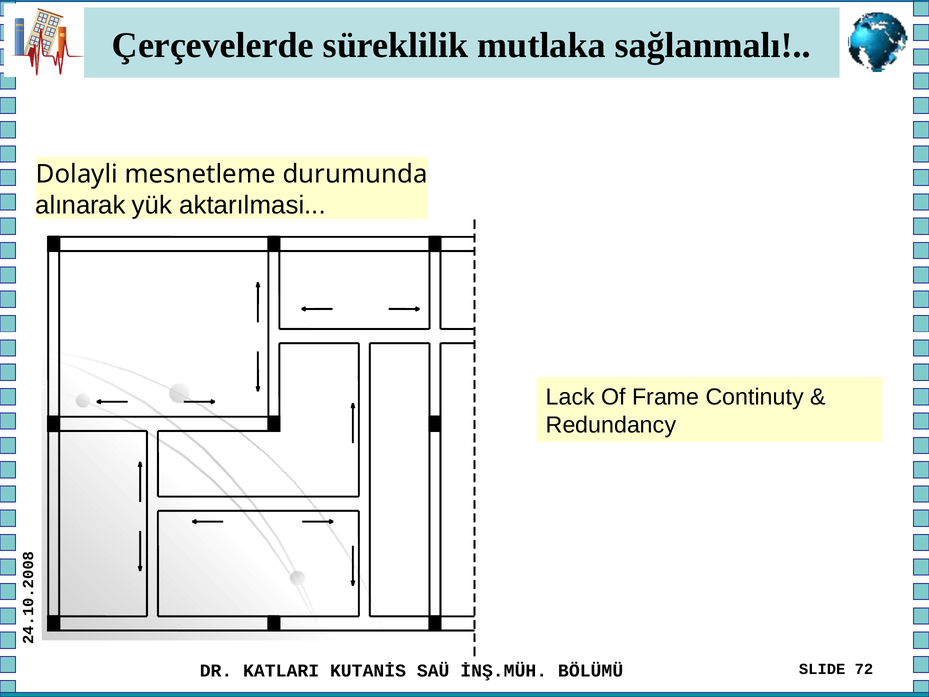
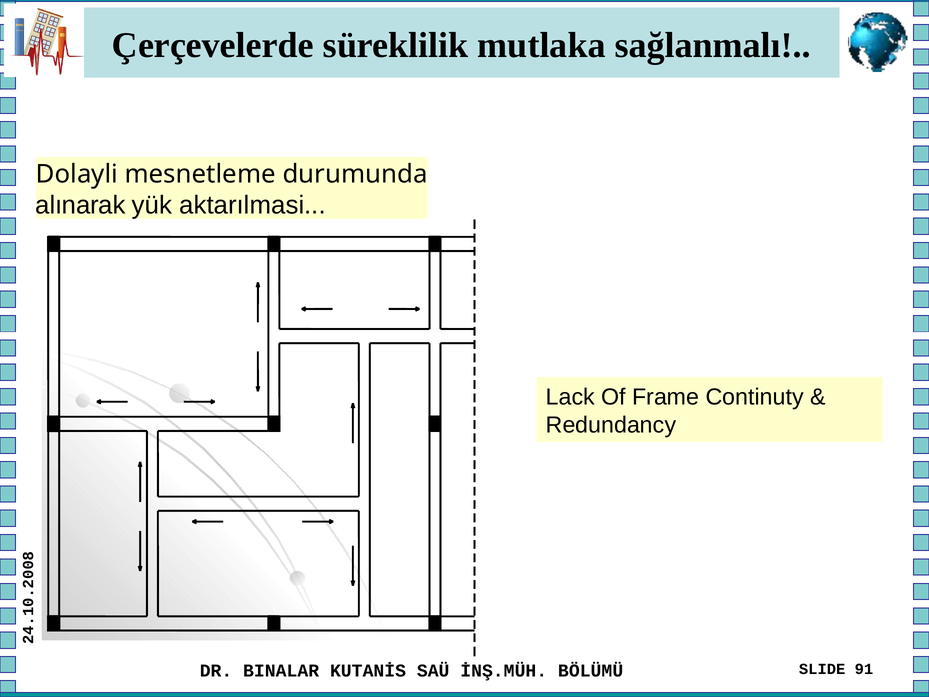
KATLARI: KATLARI -> BINALAR (281, 671)
72: 72 -> 91 (864, 669)
